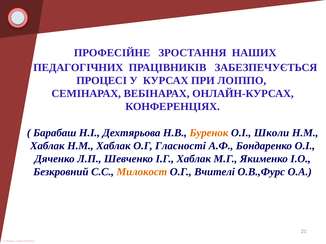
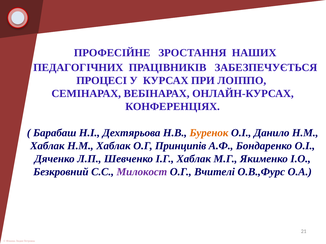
Школи: Школи -> Данило (272, 133)
Гласності: Гласності -> Принципів (181, 146)
Милокост colour: orange -> purple (142, 172)
